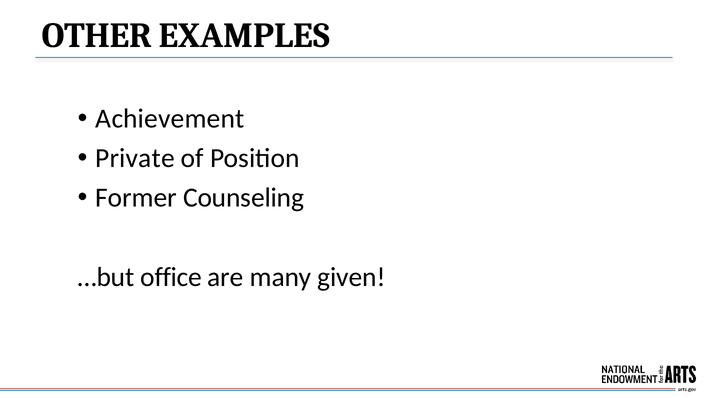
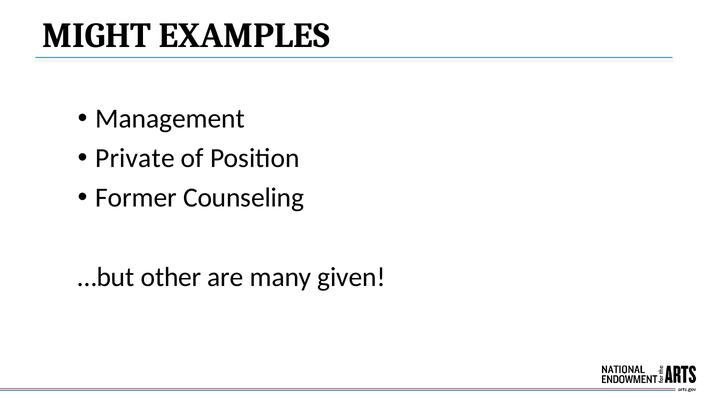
OTHER: OTHER -> MIGHT (97, 36)
Achievement: Achievement -> Management (170, 119)
office: office -> other (171, 277)
